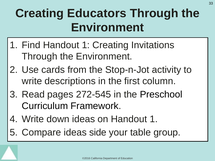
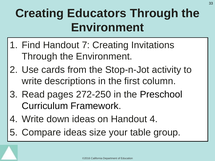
Find Handout 1: 1 -> 7 (86, 45)
272-545: 272-545 -> 272-250 (94, 95)
on Handout 1: 1 -> 4 (154, 119)
side: side -> size (98, 133)
